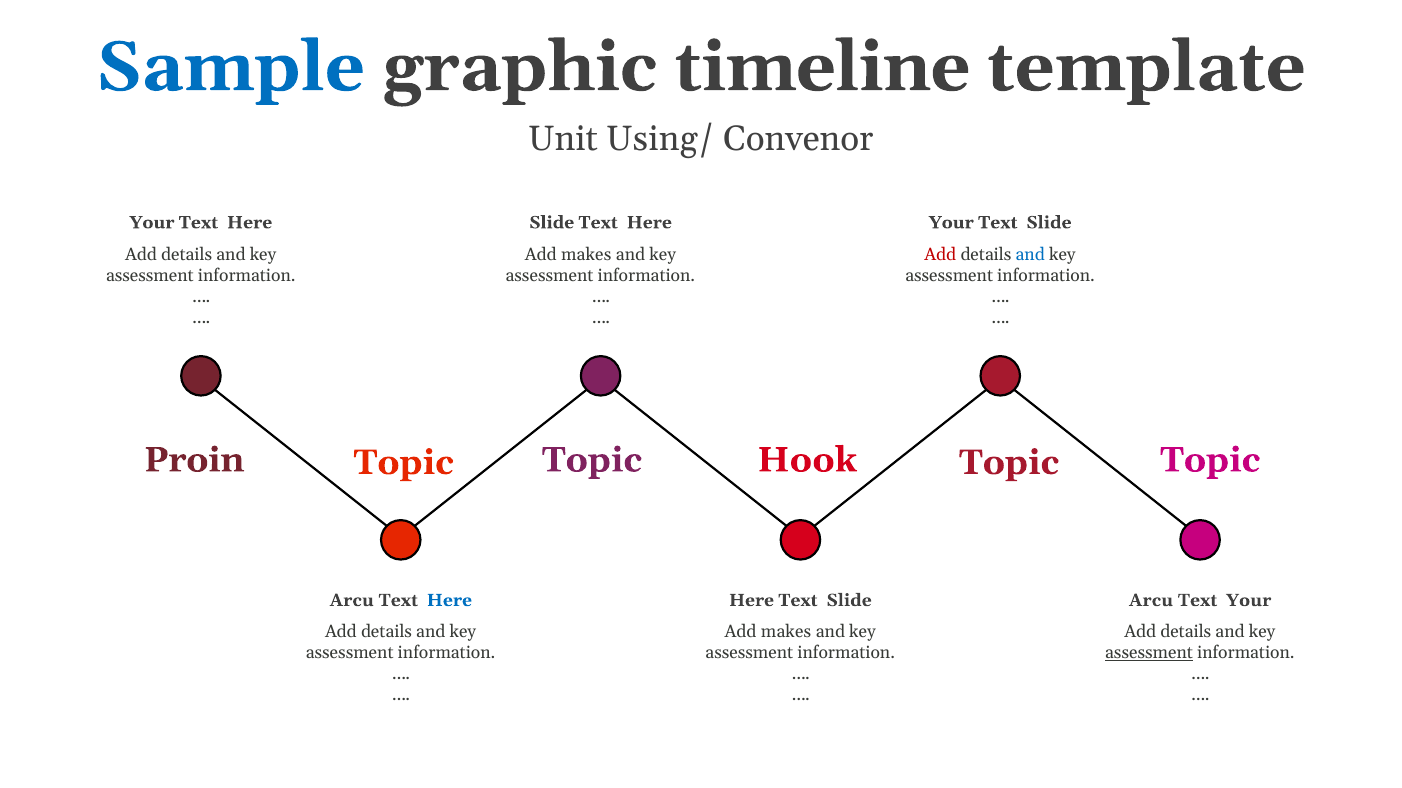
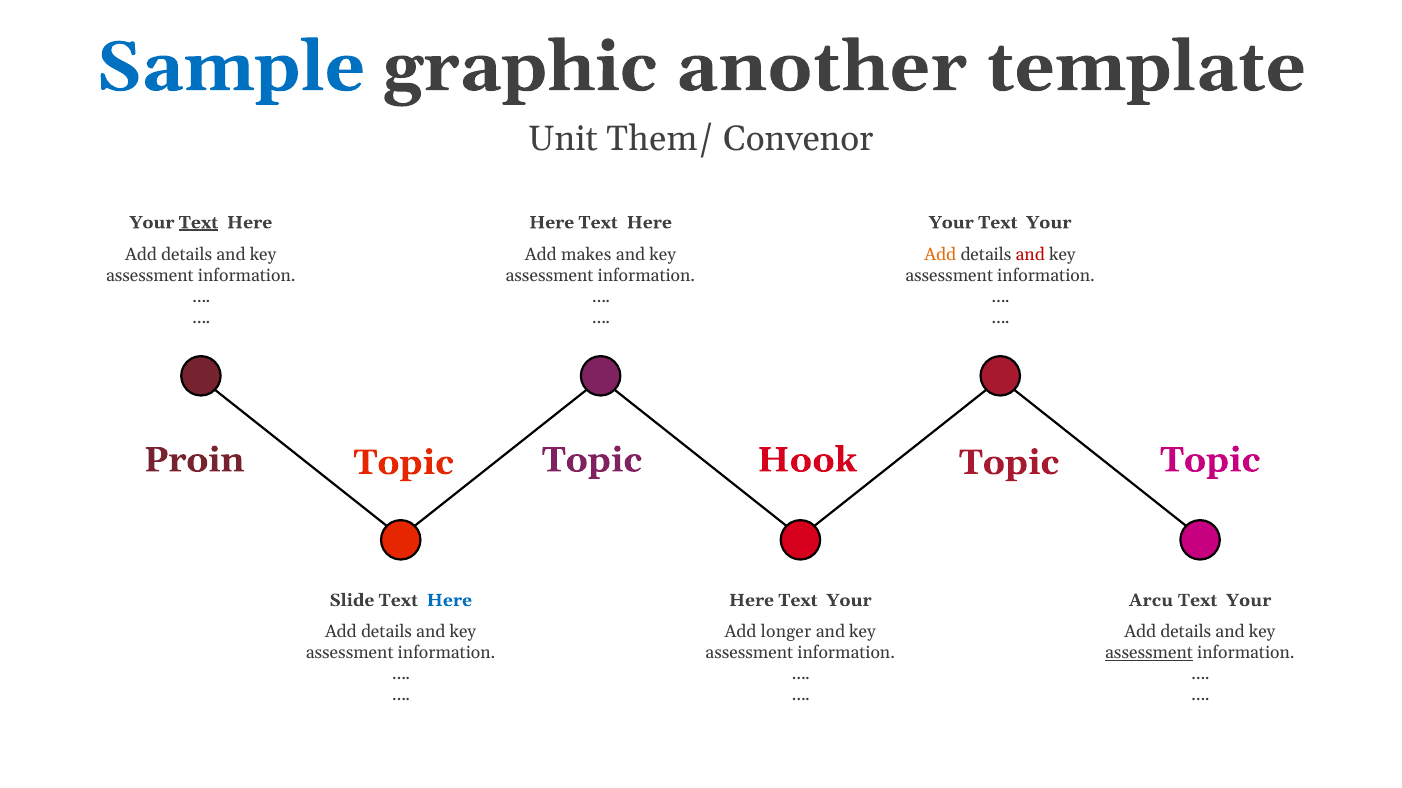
timeline: timeline -> another (822, 67)
Using/: Using/ -> Them/ (660, 140)
Text underline: none -> present (199, 223)
Slide: Slide -> Here (552, 223)
Your Text Slide: Slide -> Your (1049, 223)
Add colour: red -> orange (940, 255)
and colour: blue -> red (1030, 255)
Arcu: Arcu -> Slide (352, 601)
Slide: Slide -> Your (849, 601)
makes: makes -> longer (786, 633)
